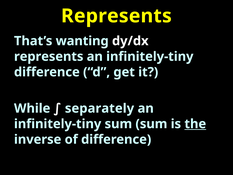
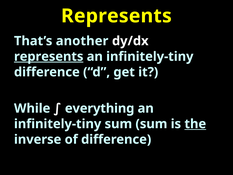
wanting: wanting -> another (82, 41)
represents underline: none -> present (49, 56)
separately: separately -> everything (100, 108)
